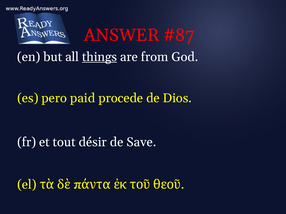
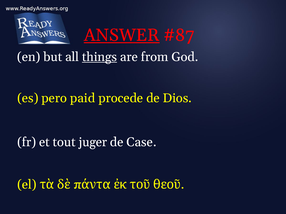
ANSWER underline: none -> present (122, 35)
désir: désir -> juger (93, 142)
Save: Save -> Case (141, 142)
